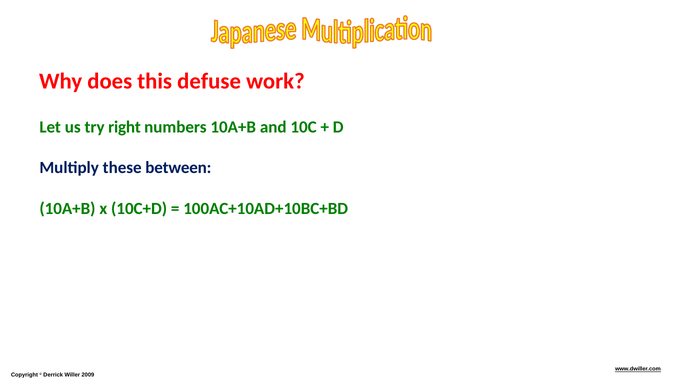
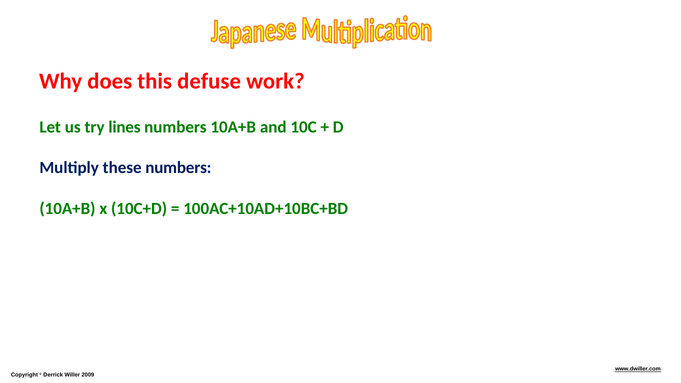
right: right -> lines (124, 127)
these between: between -> numbers (178, 168)
